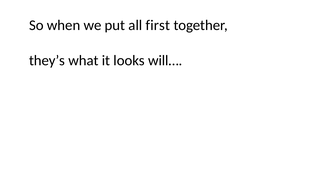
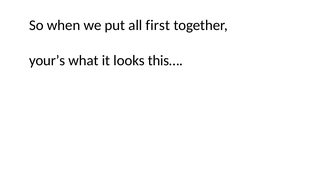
they’s: they’s -> your’s (47, 61)
will…: will… -> this… (165, 61)
